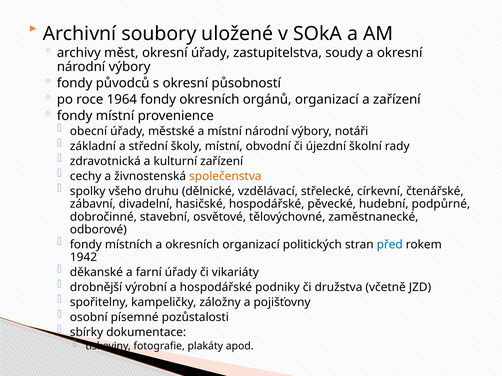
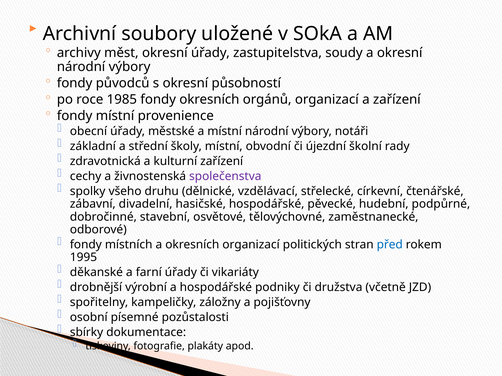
1964: 1964 -> 1985 (122, 100)
společenstva colour: orange -> purple (225, 176)
1942: 1942 -> 1995 (83, 258)
